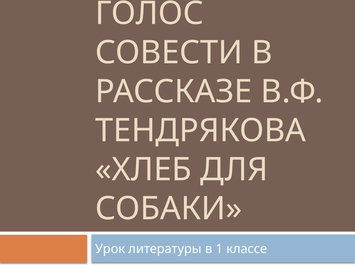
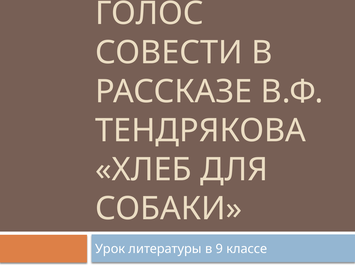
1: 1 -> 9 (219, 249)
